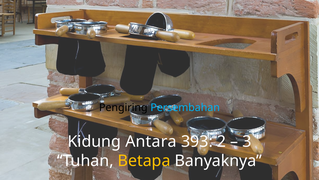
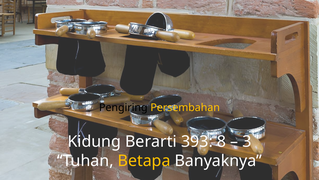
Persembahan colour: light blue -> yellow (185, 107)
Antara: Antara -> Berarti (151, 141)
2: 2 -> 8 (221, 141)
